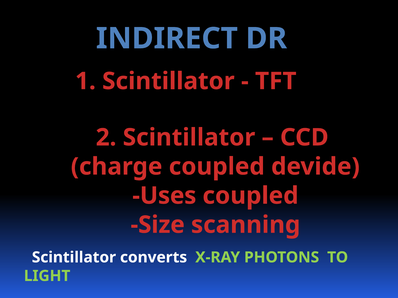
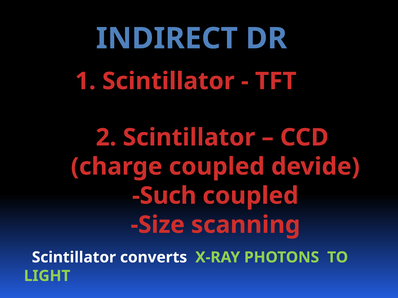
Uses: Uses -> Such (164, 196)
